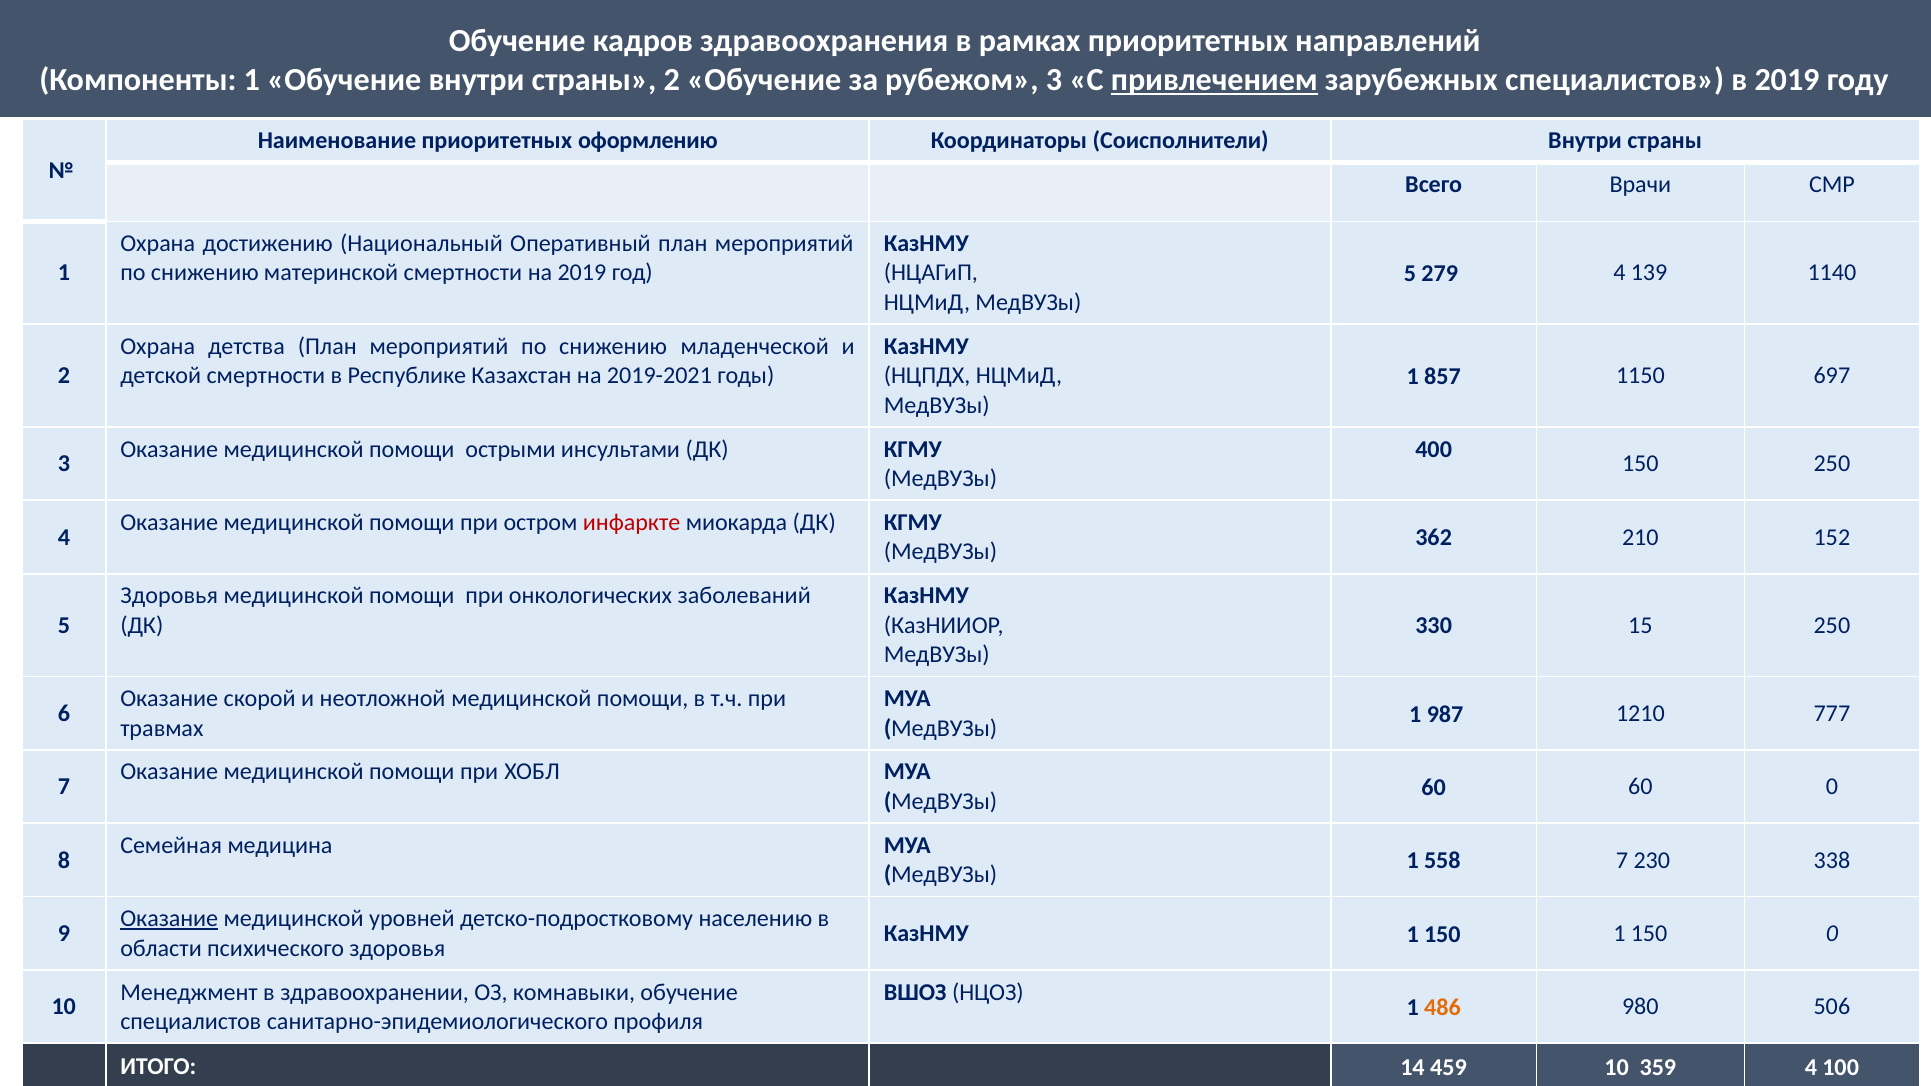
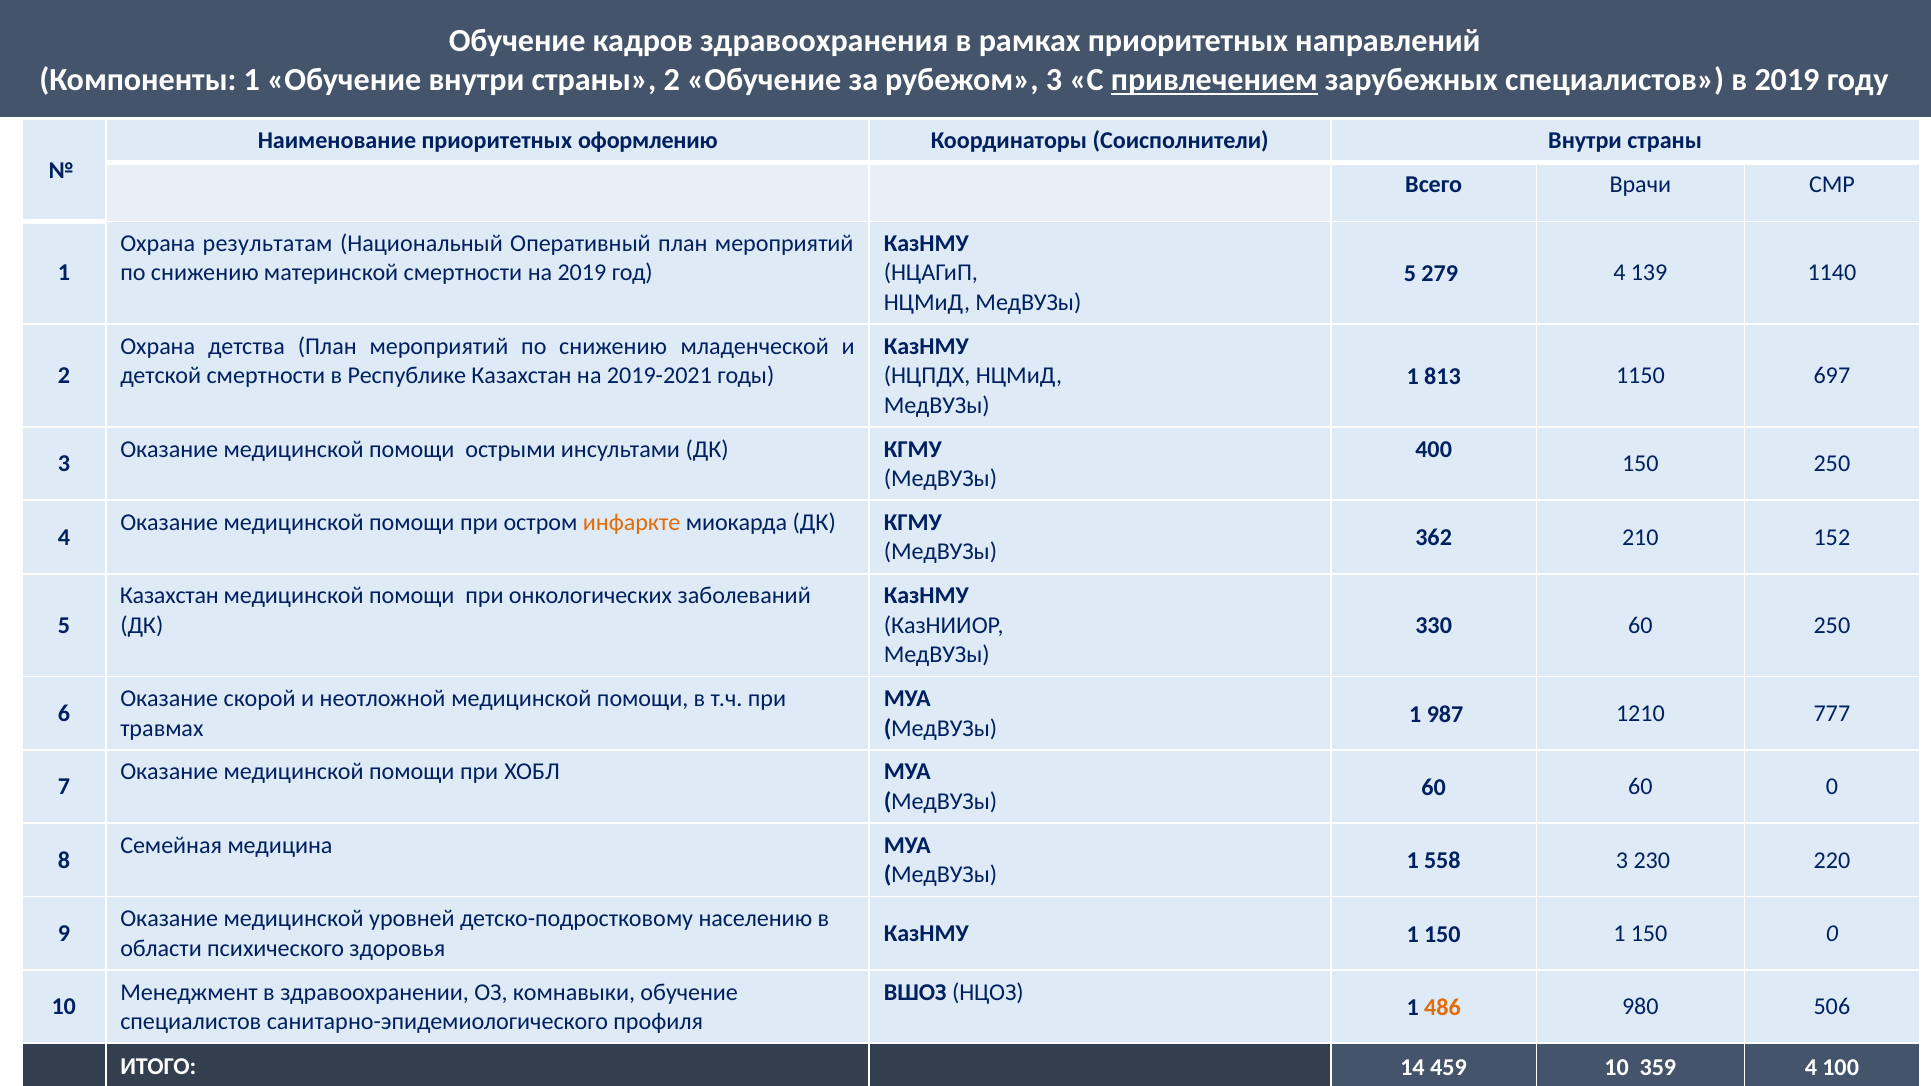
достижению: достижению -> результатам (268, 244)
857: 857 -> 813 (1442, 377)
инфаркте colour: red -> orange (632, 523)
Здоровья: Здоровья -> Казахстан (169, 596)
330 15: 15 -> 60 (1640, 625)
558 7: 7 -> 3 (1622, 860)
338: 338 -> 220 (1832, 860)
Оказание underline: present -> none (169, 919)
